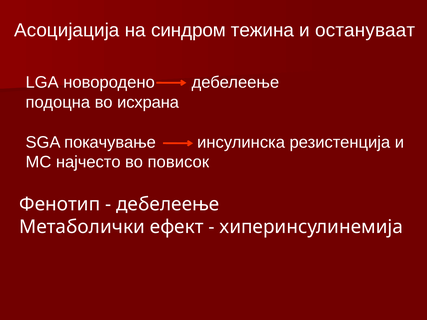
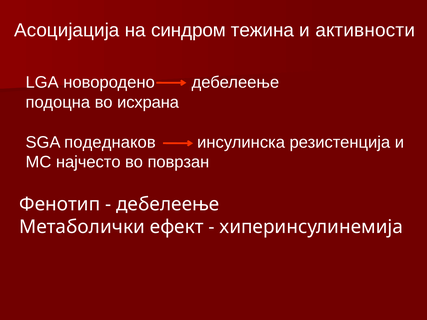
остануваат: остануваат -> активности (365, 30)
покачување: покачување -> подеднаков (110, 142)
повисок: повисок -> поврзан (178, 162)
